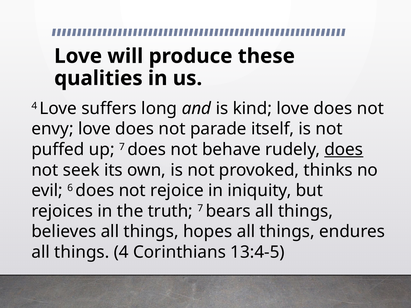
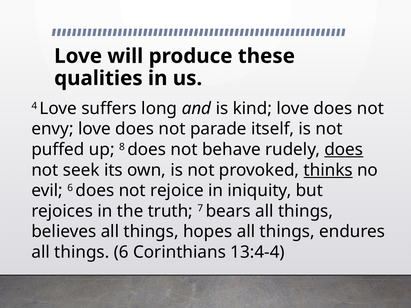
up 7: 7 -> 8 (122, 147)
thinks underline: none -> present (328, 170)
things 4: 4 -> 6 (121, 252)
13:4-5: 13:4-5 -> 13:4-4 (258, 252)
